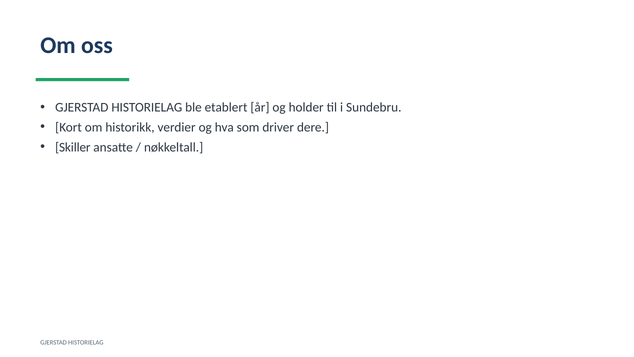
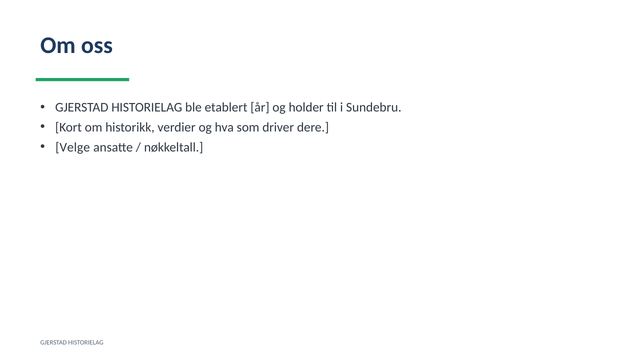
Skiller: Skiller -> Velge (73, 147)
